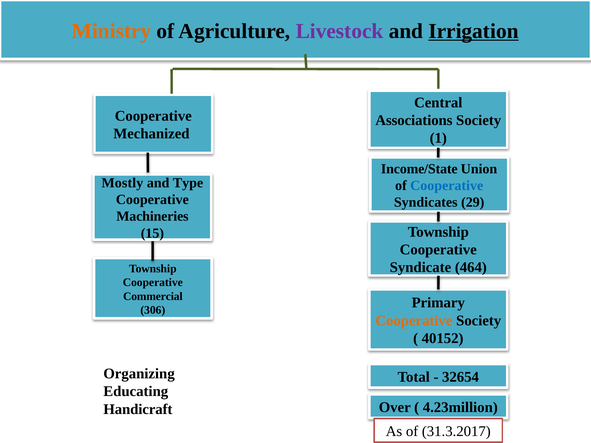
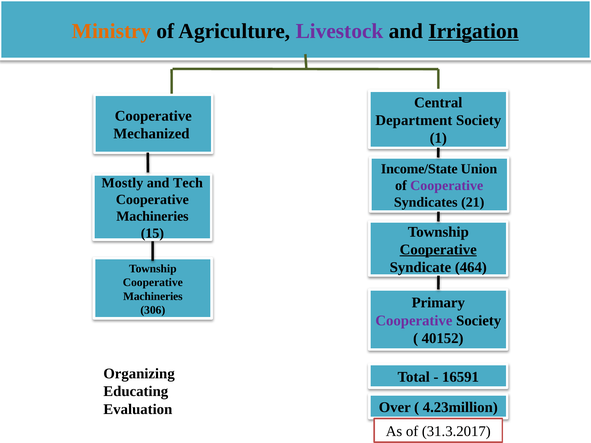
Associations: Associations -> Department (414, 120)
Type: Type -> Tech (188, 183)
Cooperative colour: blue -> purple (447, 186)
29: 29 -> 21 (473, 202)
Cooperative underline: none -> present (438, 250)
Commercial: Commercial -> Machineries (153, 296)
Cooperative colour: orange -> purple (414, 321)
32654: 32654 -> 16591 (461, 377)
Handicraft: Handicraft -> Evaluation (138, 409)
